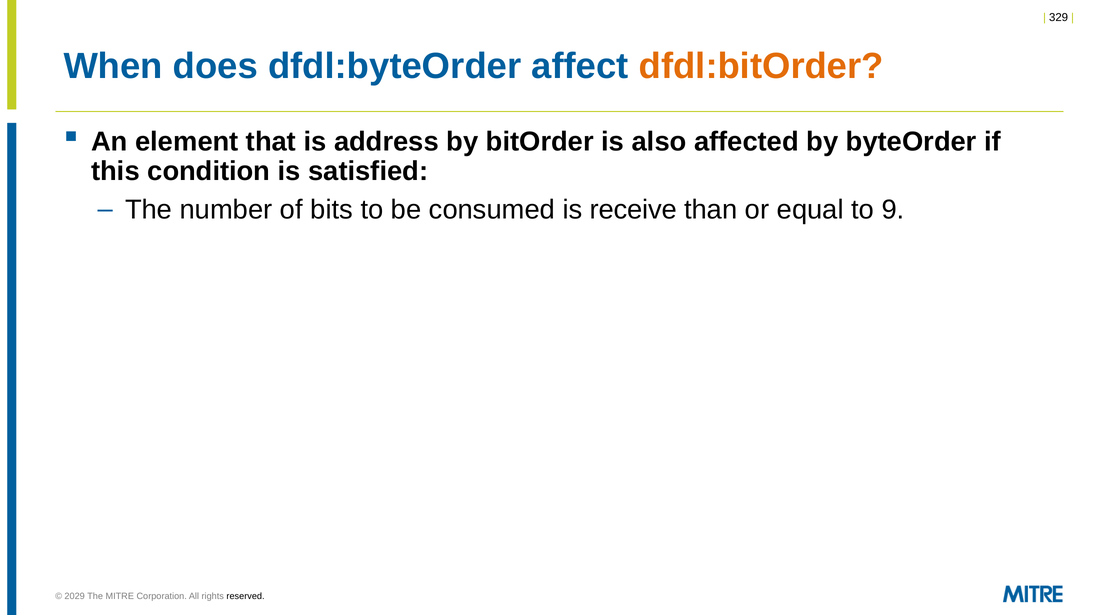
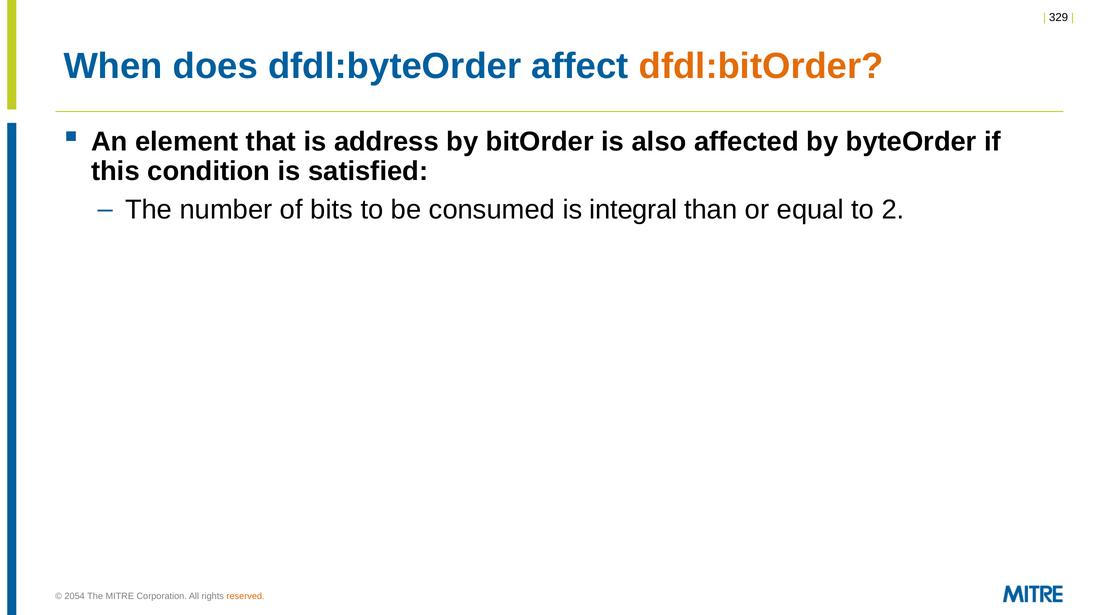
receive: receive -> integral (633, 210)
9: 9 -> 2 (893, 210)
2029: 2029 -> 2054 (75, 597)
reserved colour: black -> orange (246, 597)
